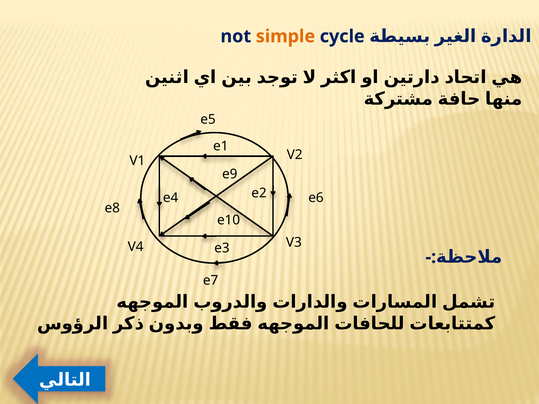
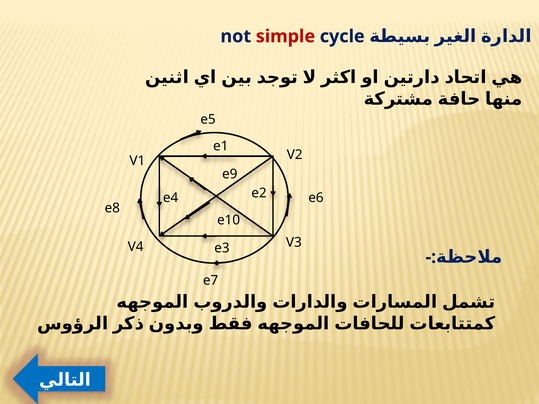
simple colour: orange -> red (285, 36)
